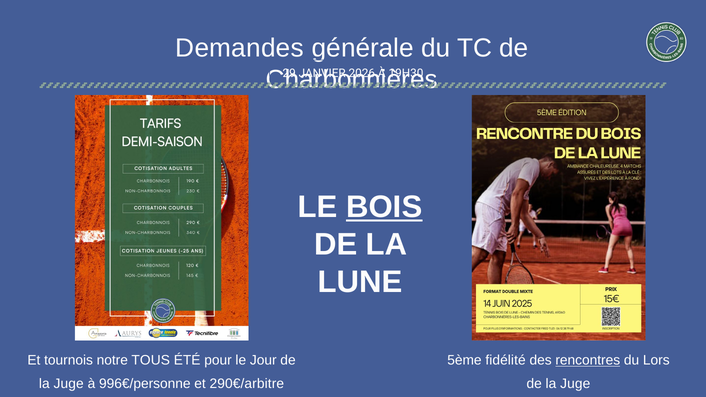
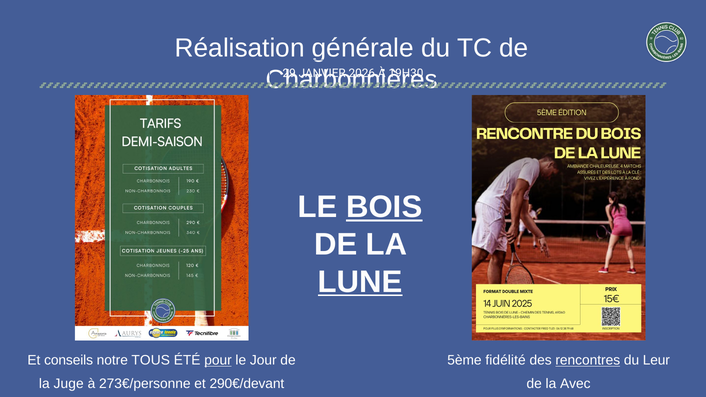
Demandes: Demandes -> Réalisation (240, 48)
LUNE underline: none -> present (360, 282)
tournois: tournois -> conseils (69, 361)
pour underline: none -> present (218, 361)
Lors: Lors -> Leur (656, 361)
996€/personne: 996€/personne -> 273€/personne (145, 384)
290€/arbitre: 290€/arbitre -> 290€/devant (247, 384)
Juge: Juge -> Avec (575, 384)
